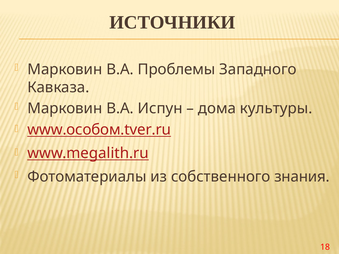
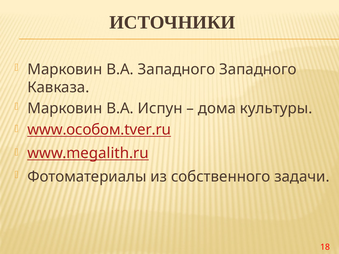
В.А Проблемы: Проблемы -> Западного (176, 69)
знания: знания -> задачи (302, 177)
